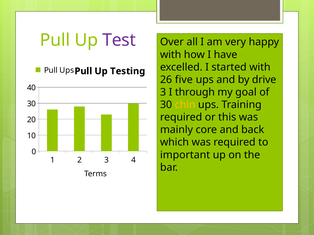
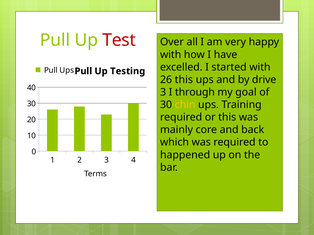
Test colour: purple -> red (119, 40)
26 five: five -> this (184, 80)
important: important -> happened (185, 155)
